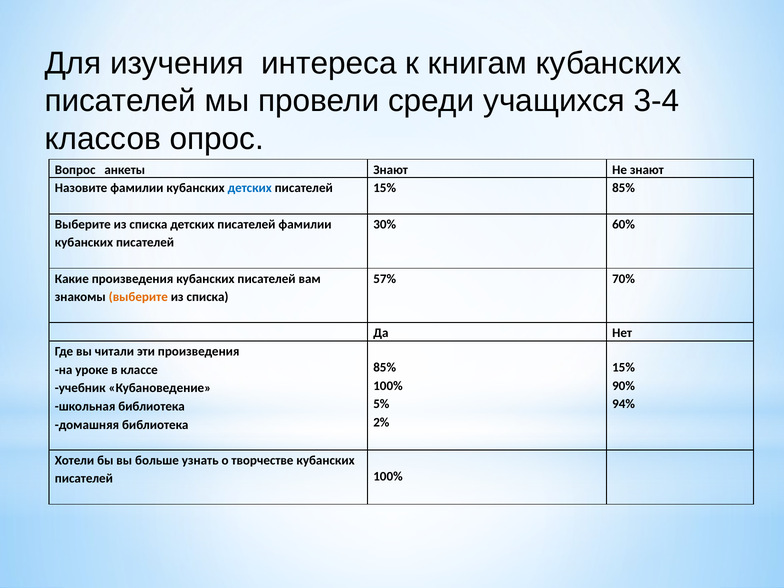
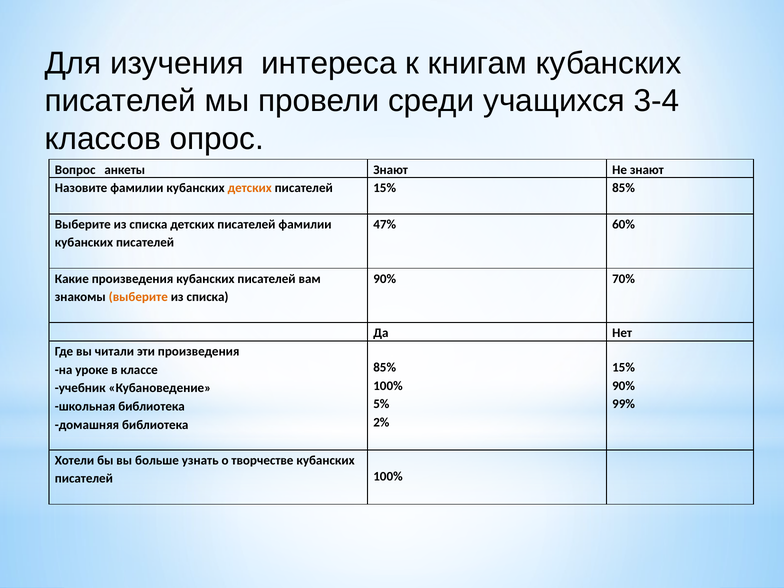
детских colour: blue -> orange (250, 188)
30%: 30% -> 47% (385, 224)
57%: 57% -> 90% (385, 279)
94%: 94% -> 99% (624, 404)
